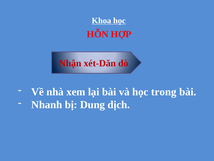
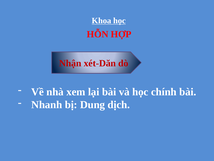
trong: trong -> chính (164, 92)
